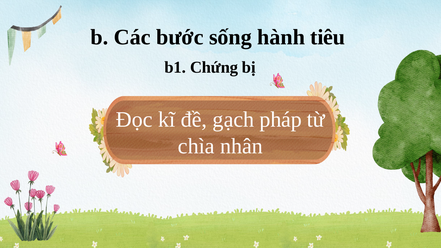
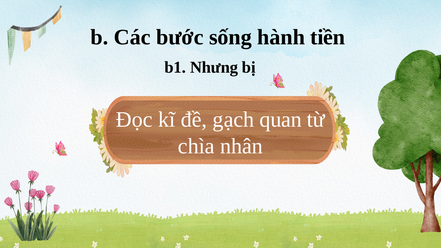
tiêu: tiêu -> tiền (328, 37)
Chứng: Chứng -> Nhưng (214, 67)
pháp: pháp -> quan (281, 120)
